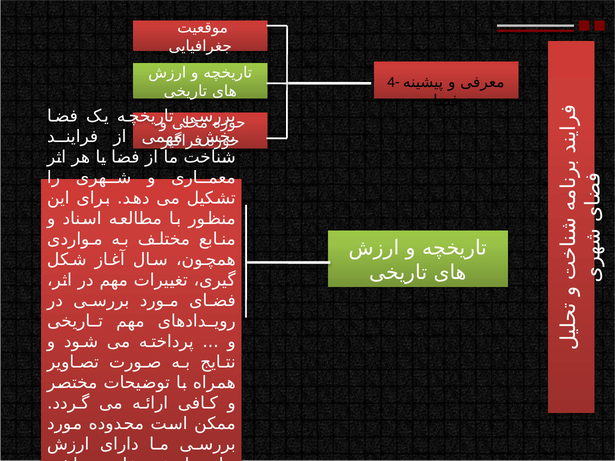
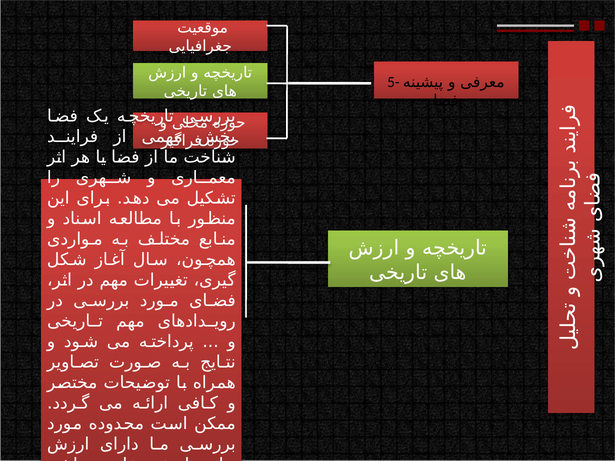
4-: 4- -> 5- (393, 82)
